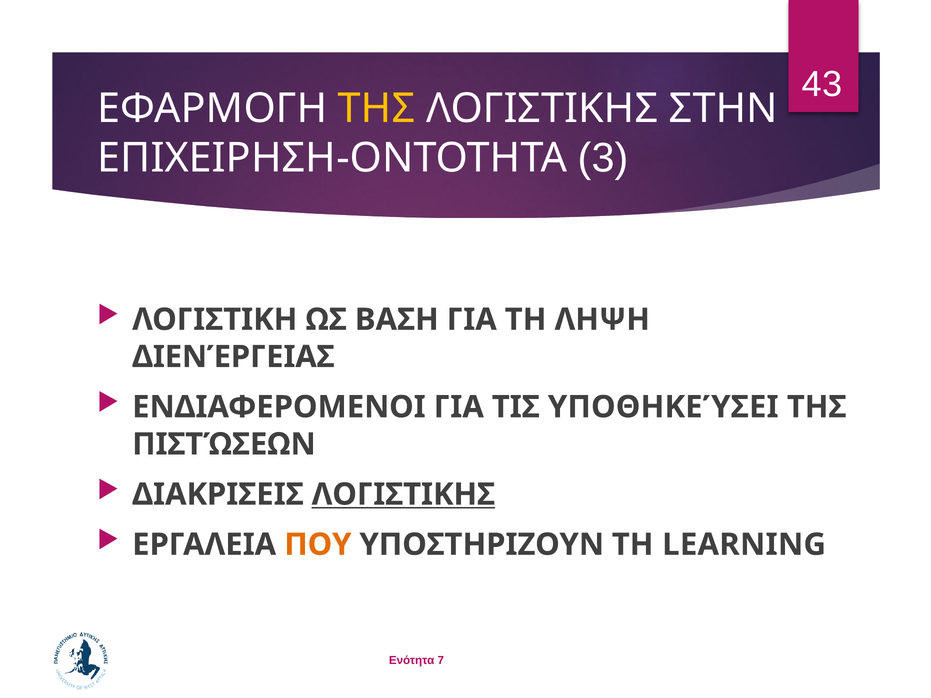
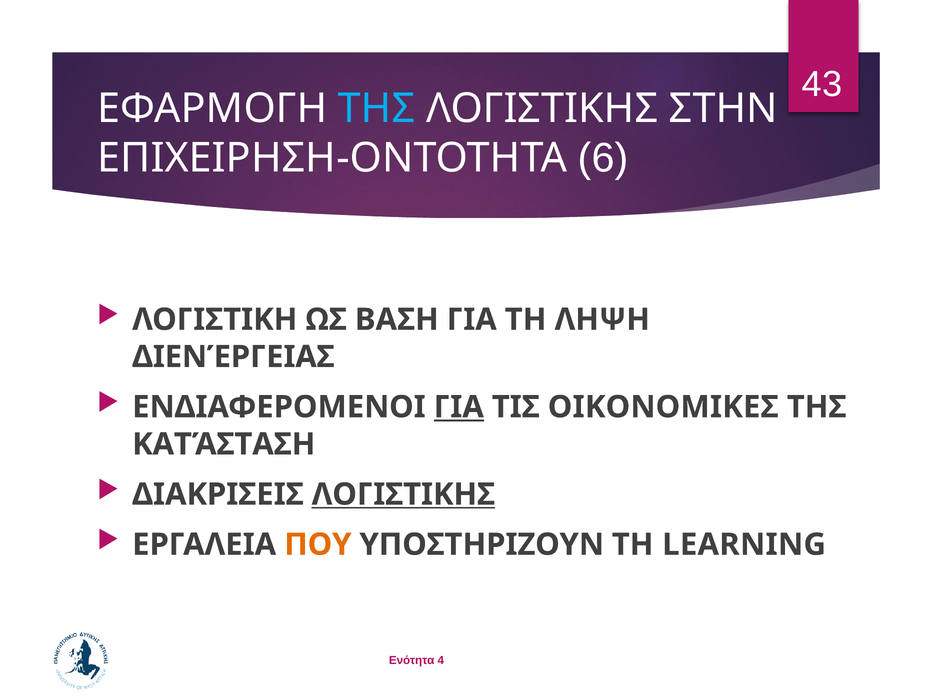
ΤΗΣ colour: yellow -> light blue (377, 109)
3: 3 -> 6 (603, 158)
ΓΙΑ underline: none -> present (459, 407)
ΥΠΟΘΗΚΕΎΣΕΙ: ΥΠΟΘΗΚΕΎΣΕΙ -> ΟΙΚΟΝΟΜΙΚΕΣ (663, 407)
ΠΙΣΤΏΣΕΩΝ: ΠΙΣΤΏΣΕΩΝ -> ΚΑΤΆΣΤΑΣΗ (224, 444)
7: 7 -> 4 (441, 661)
